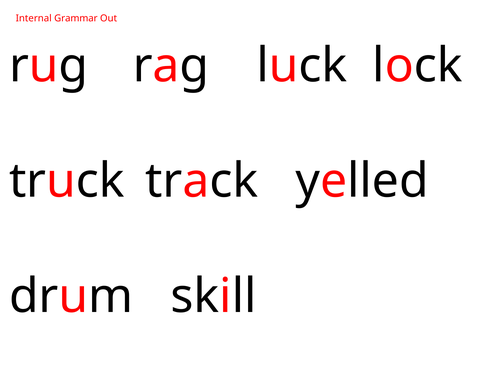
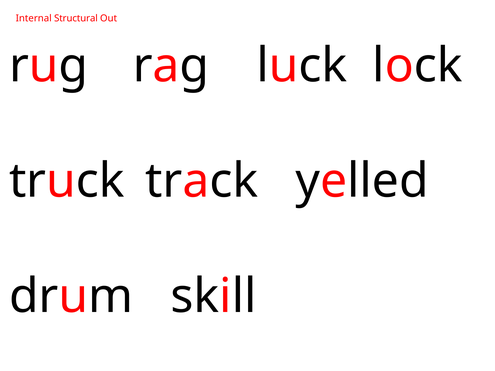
Grammar: Grammar -> Structural (76, 18)
